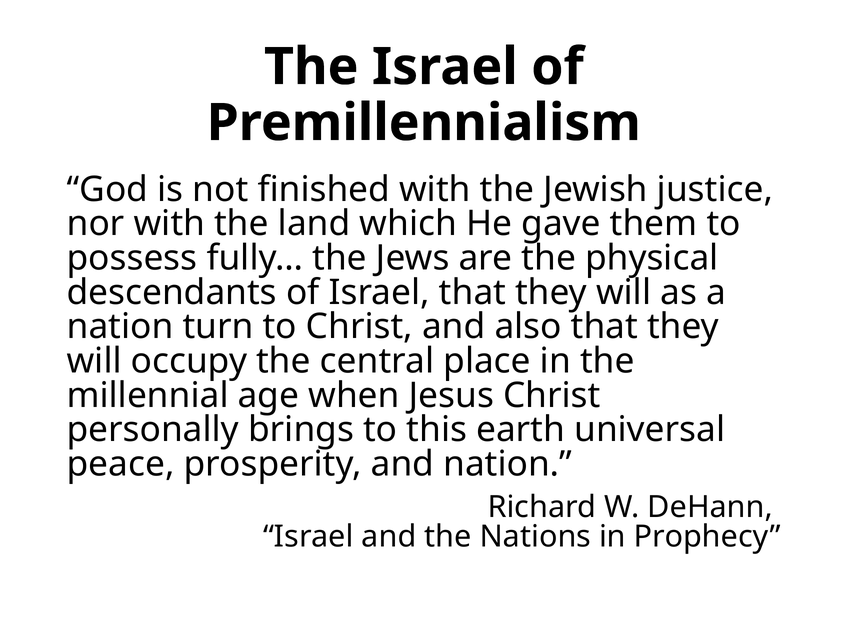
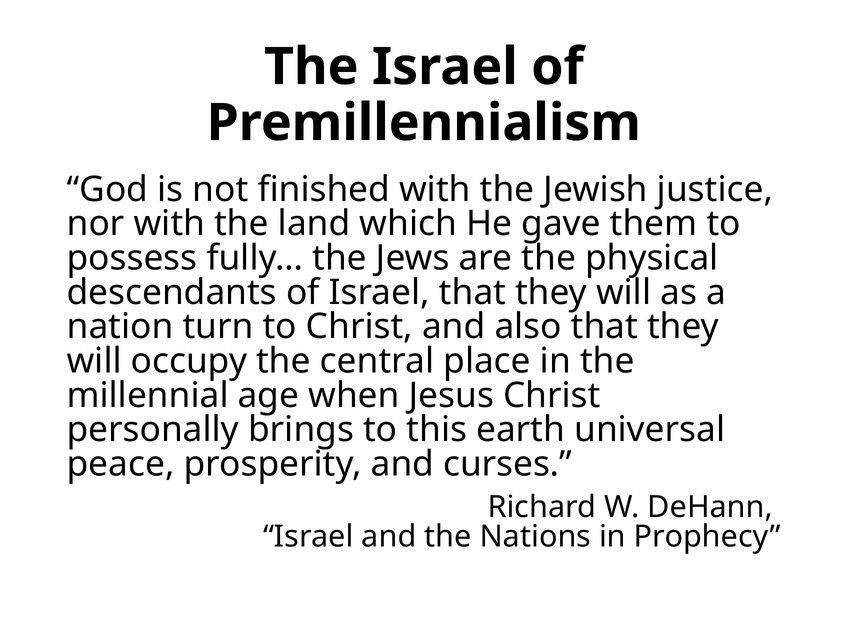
and nation: nation -> curses (508, 464)
